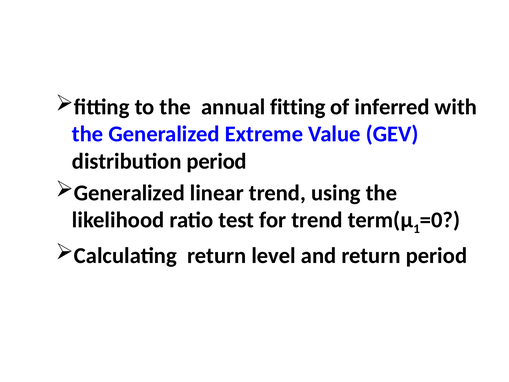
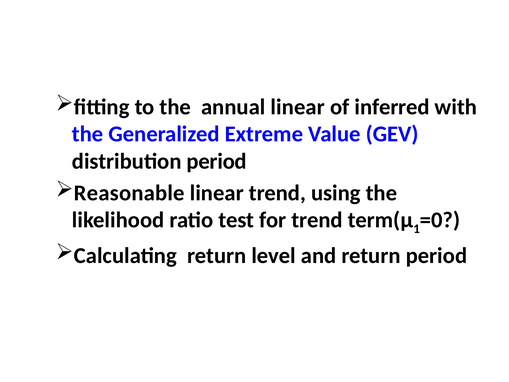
annual fitting: fitting -> linear (298, 107)
Generalized: Generalized -> Reasonable (129, 193)
